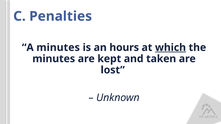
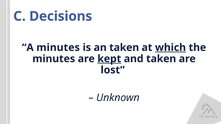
Penalties: Penalties -> Decisions (61, 16)
an hours: hours -> taken (124, 48)
kept underline: none -> present (109, 59)
